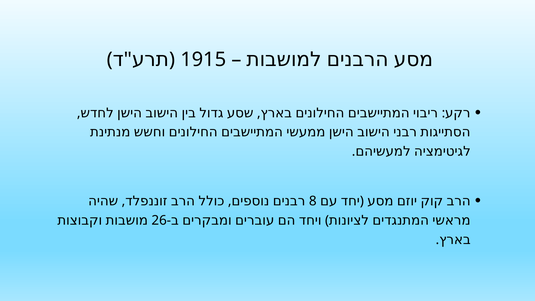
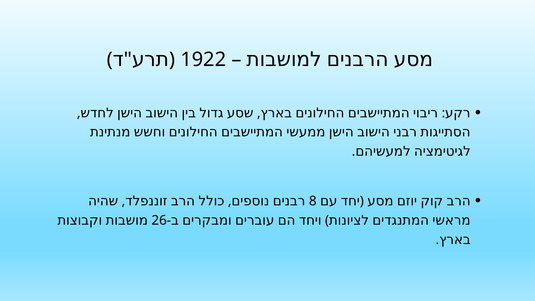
1915: 1915 -> 1922 (203, 59)
